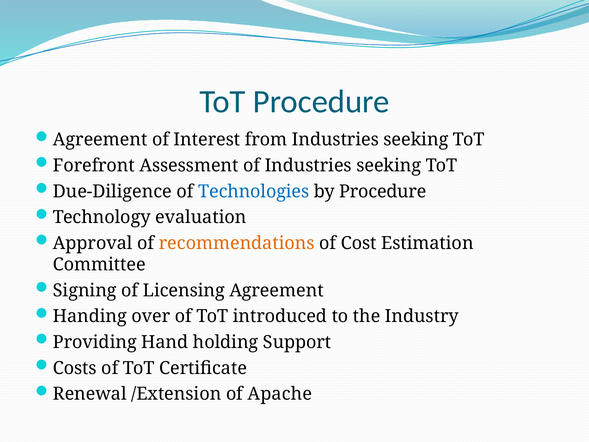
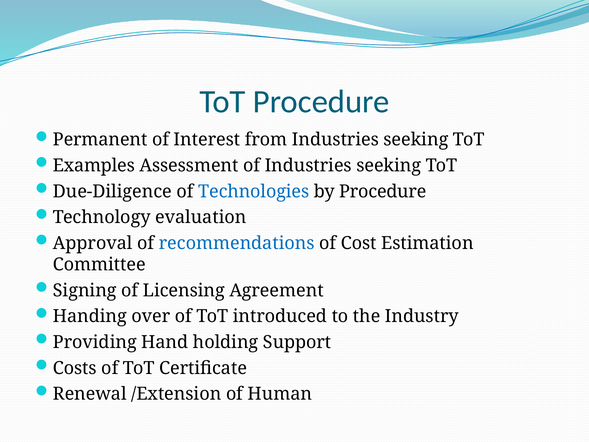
Agreement: Agreement -> Permanent (100, 140)
Forefront: Forefront -> Examples (94, 165)
recommendations colour: orange -> blue (237, 243)
Apache: Apache -> Human (280, 394)
